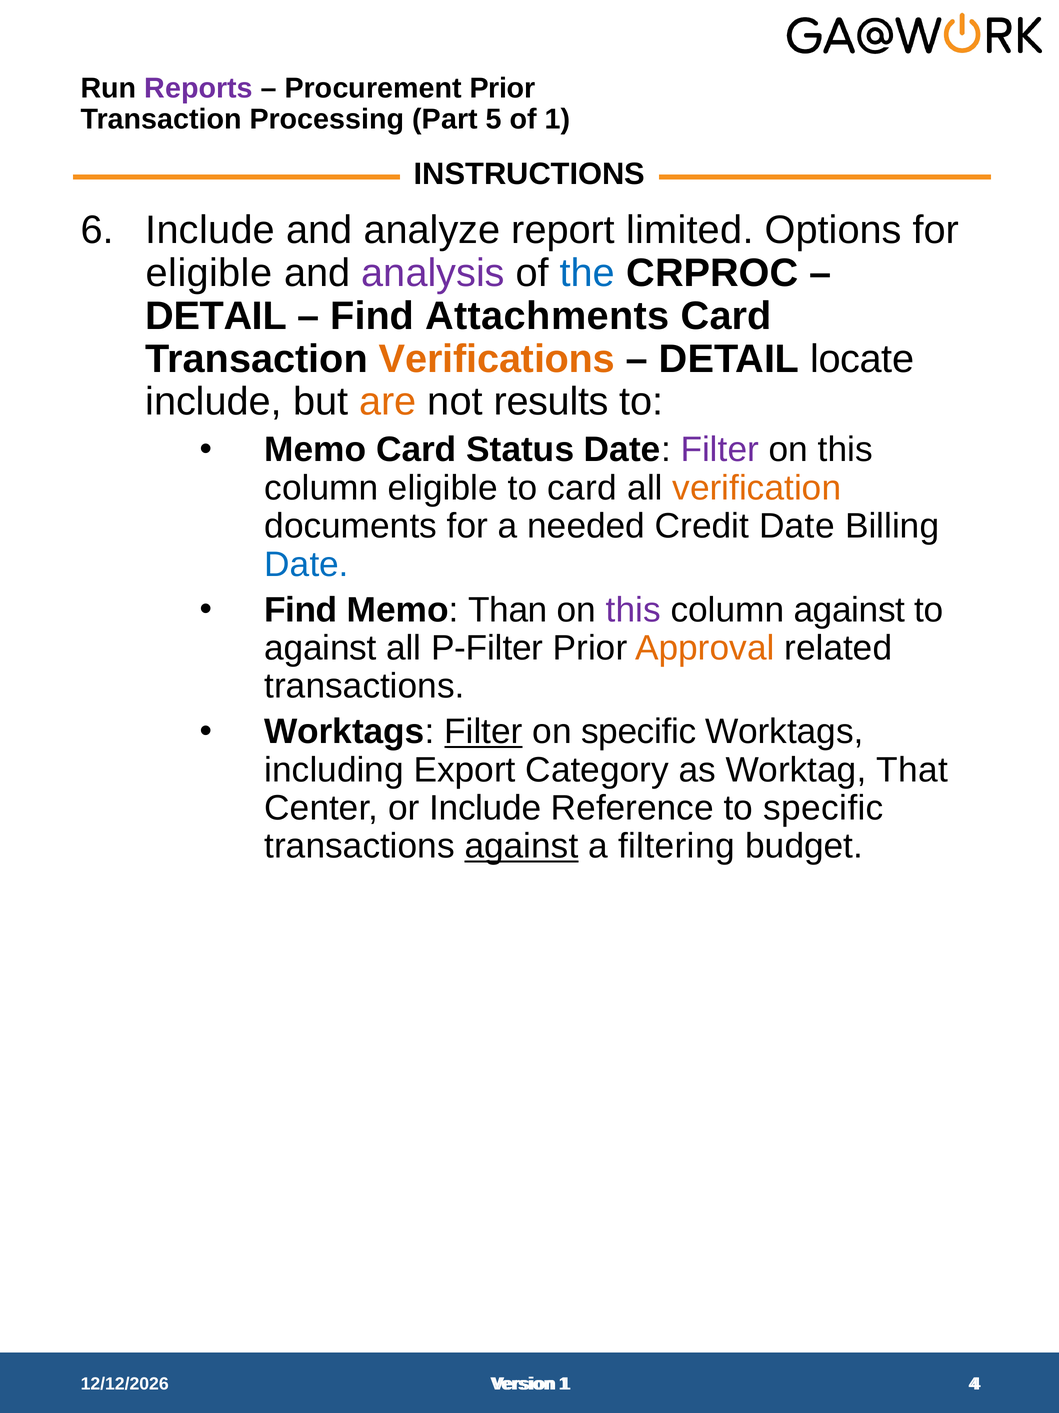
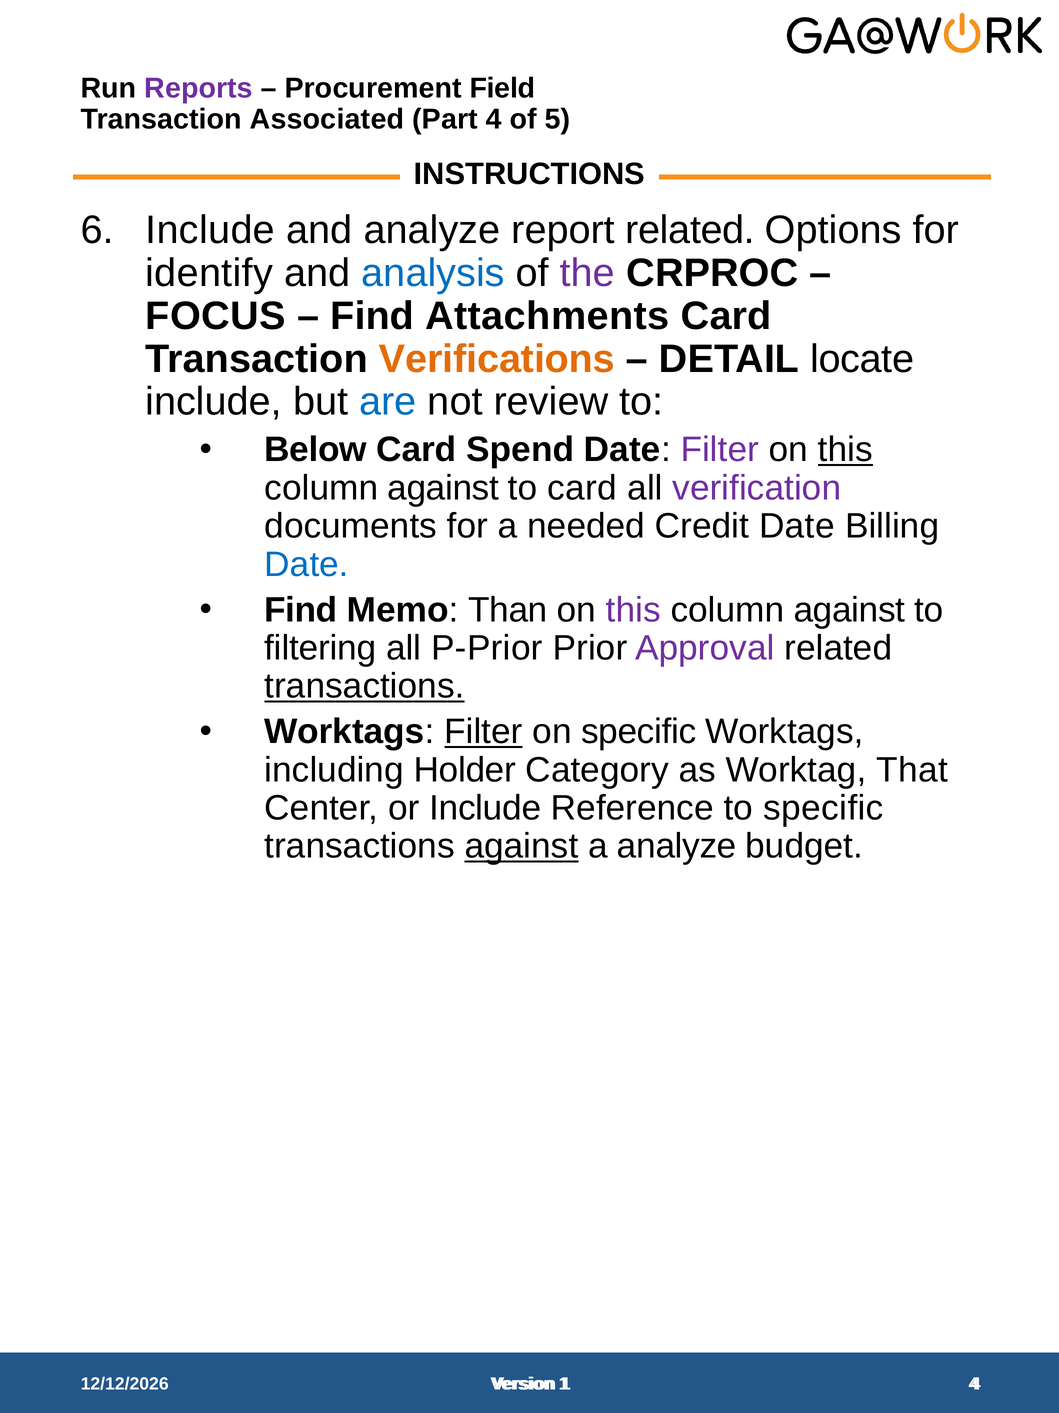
Procurement Prior: Prior -> Field (502, 88)
Processing: Processing -> Associated (327, 119)
Part 5: 5 -> 4 (494, 119)
of 1: 1 -> 5 (557, 119)
report limited: limited -> related (690, 230)
eligible: eligible -> identify (209, 273)
analysis colour: purple -> blue (433, 273)
the colour: blue -> purple (587, 273)
DETAIL: DETAIL -> FOCUS (216, 316)
are colour: orange -> blue (388, 402)
results: results -> review (551, 402)
Memo: Memo -> Below (316, 450)
Status: Status -> Spend (520, 450)
this underline: none -> present (845, 450)
eligible: eligible -> against (443, 488)
verification colour: orange -> purple (757, 488)
against: against -> filtering (320, 648)
P-Filter: P-Filter -> P-Prior (487, 648)
Approval colour: orange -> purple (705, 648)
transactions underline: none -> present (364, 686)
Export: Export -> Holder (465, 769)
a filtering: filtering -> analyze (677, 846)
